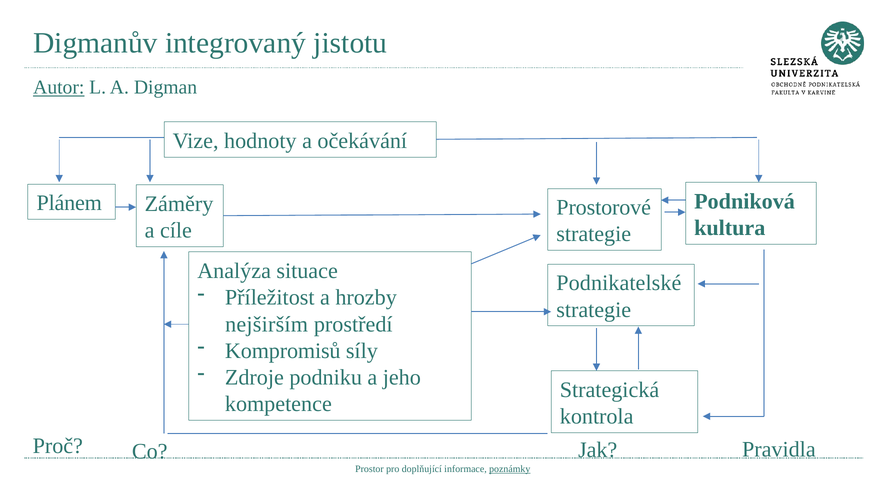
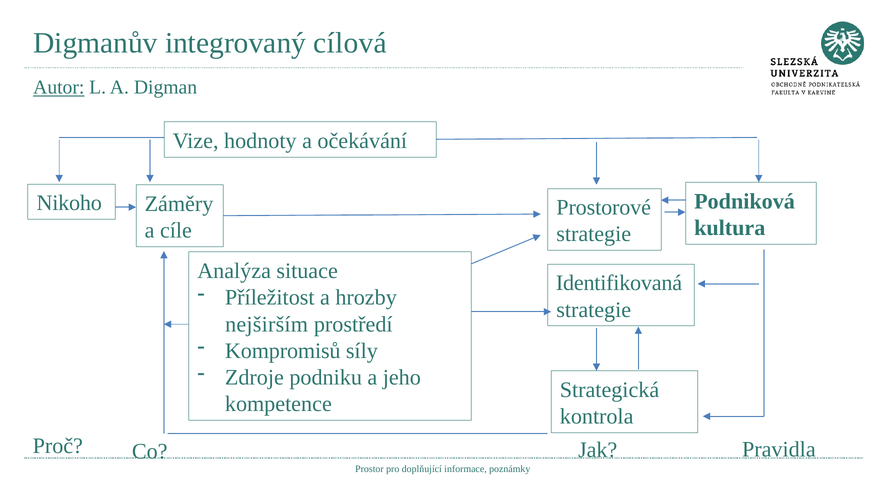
jistotu: jistotu -> cílová (350, 43)
Plánem: Plánem -> Nikoho (69, 203)
Podnikatelské: Podnikatelské -> Identifikovaná (619, 283)
poznámky underline: present -> none (510, 470)
